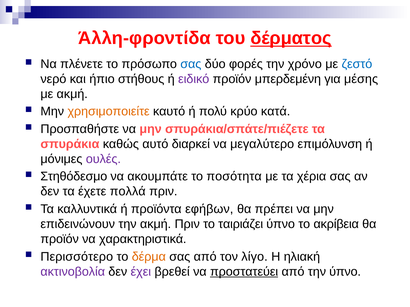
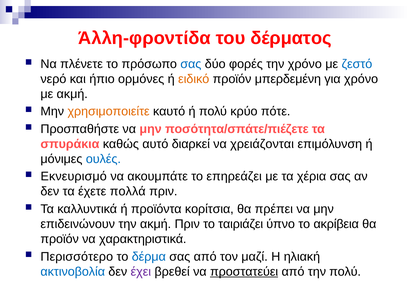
δέρματος underline: present -> none (291, 38)
στήθους: στήθους -> ορμόνες (141, 79)
ειδικό colour: purple -> orange (194, 79)
για μέσης: μέσης -> χρόνο (361, 79)
κατά: κατά -> πότε (276, 112)
σπυράκια/σπάτε/πιέζετε: σπυράκια/σπάτε/πιέζετε -> ποσότητα/σπάτε/πιέζετε (237, 129)
μεγαλύτερο: μεγαλύτερο -> χρειάζονται (262, 144)
ουλές colour: purple -> blue (103, 159)
Στηθόδεσμο: Στηθόδεσμο -> Εκνευρισμό (74, 177)
ποσότητα: ποσότητα -> επηρεάζει (234, 177)
εφήβων: εφήβων -> κορίτσια (209, 209)
δέρμα colour: orange -> blue (149, 257)
λίγο: λίγο -> μαζί (255, 257)
ακτινοβολία colour: purple -> blue (73, 272)
την ύπνο: ύπνο -> πολύ (345, 272)
